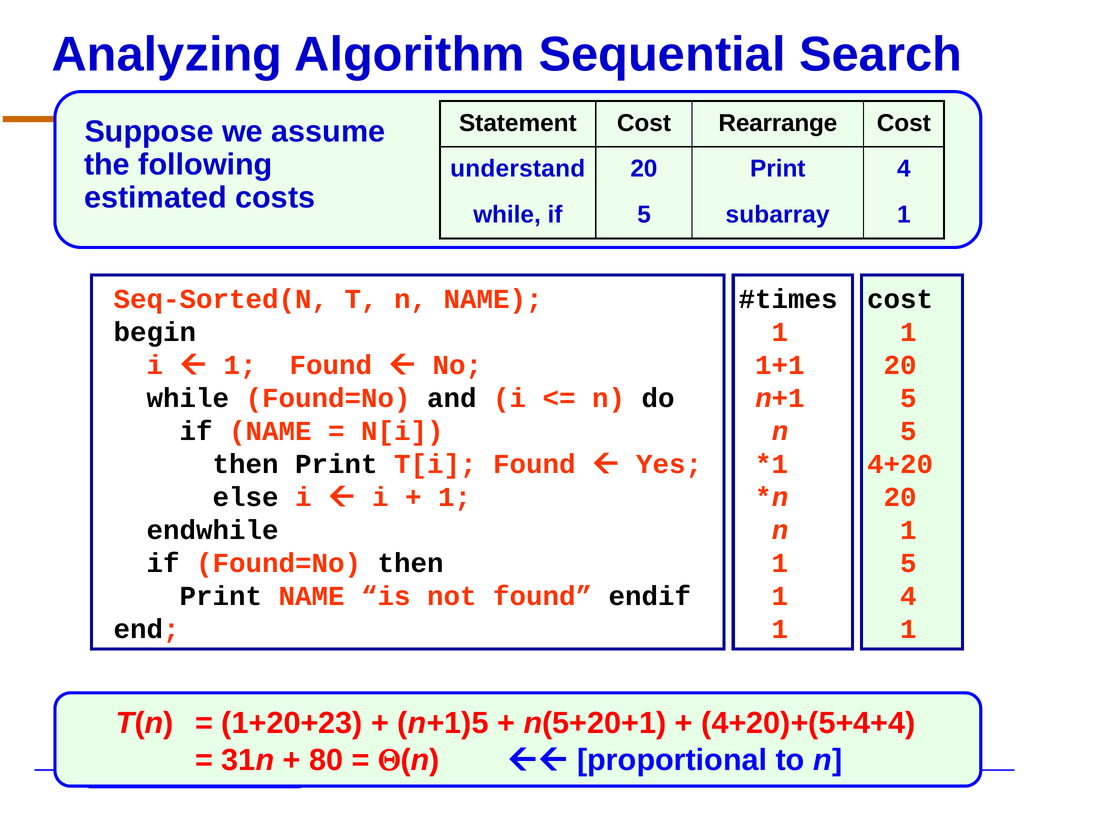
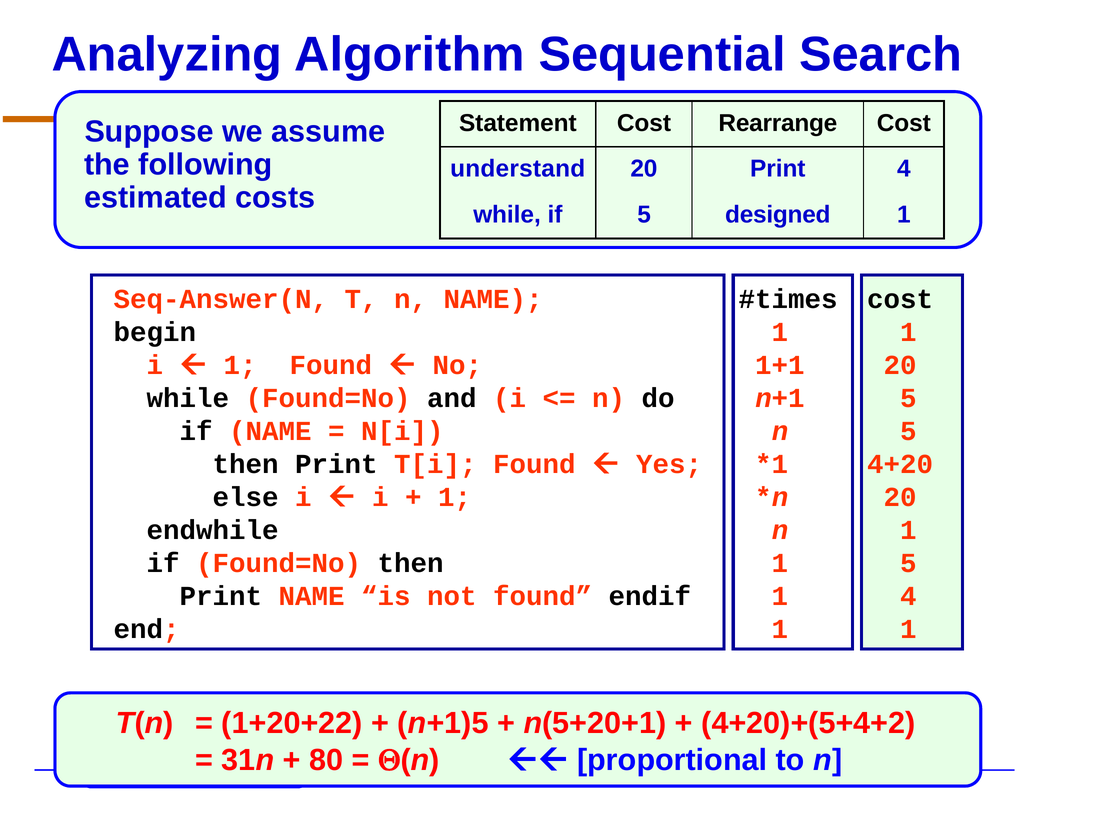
subarray: subarray -> designed (778, 215)
Seq-Sorted(N: Seq-Sorted(N -> Seq-Answer(N (221, 299)
1+20+23: 1+20+23 -> 1+20+22 (292, 723)
4+20)+(5+4+4: 4+20)+(5+4+4 -> 4+20)+(5+4+2 (808, 723)
